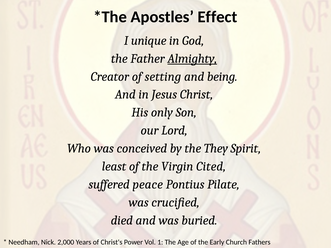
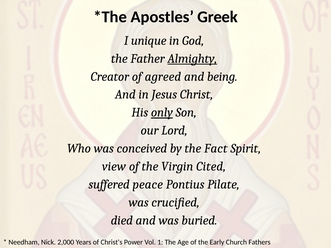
Effect: Effect -> Greek (218, 17)
setting: setting -> agreed (163, 77)
only underline: none -> present (162, 113)
They: They -> Fact (216, 149)
least: least -> view (114, 167)
